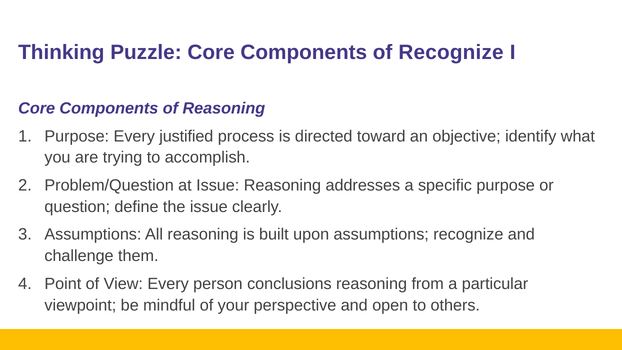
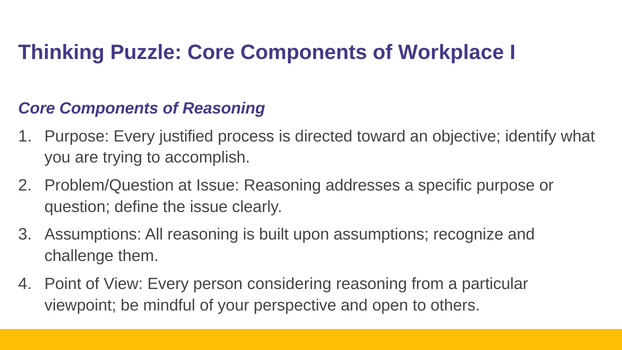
of Recognize: Recognize -> Workplace (451, 52)
conclusions: conclusions -> considering (289, 284)
